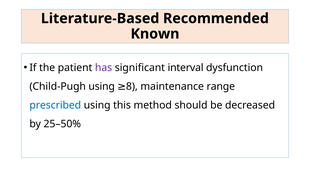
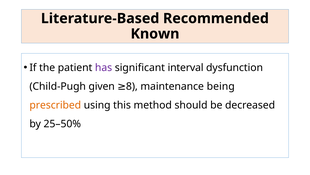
Child-Pugh using: using -> given (102, 86)
range: range -> being (221, 86)
prescribed colour: blue -> orange (55, 105)
